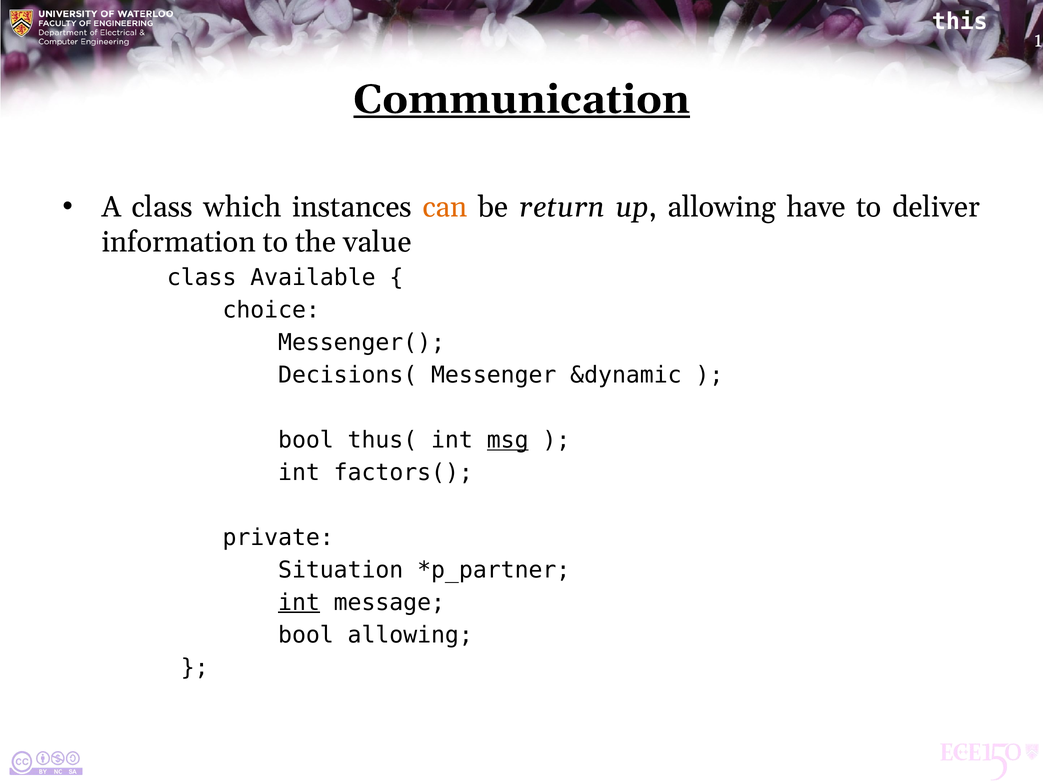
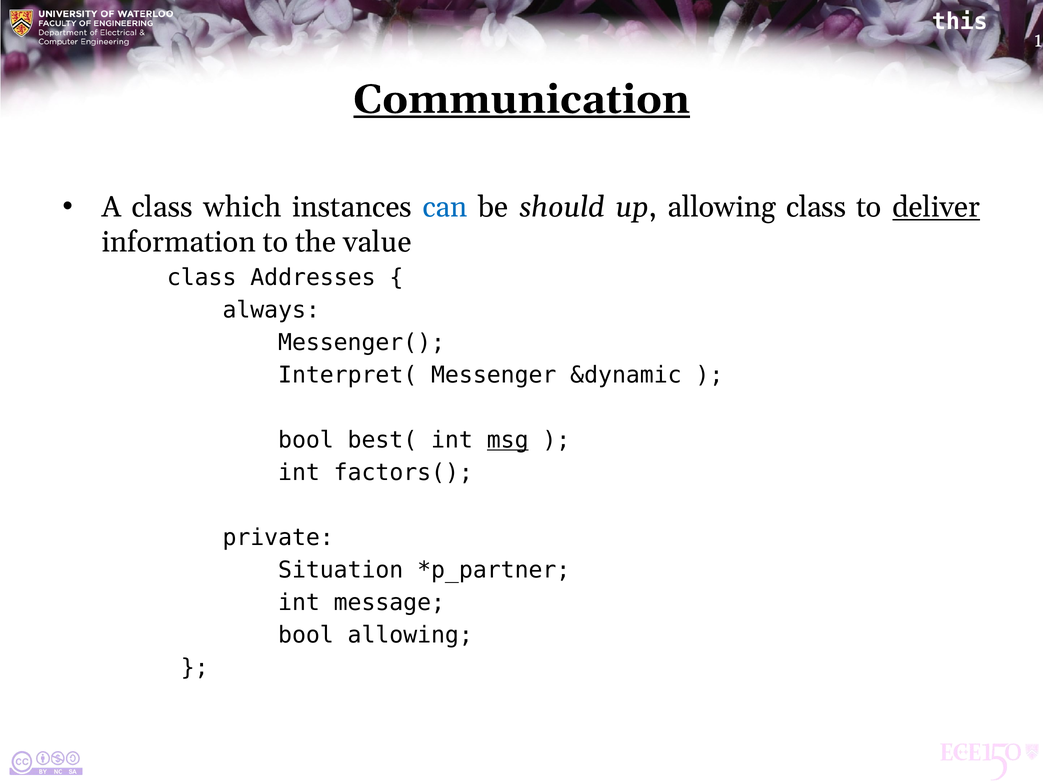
can colour: orange -> blue (445, 207)
return: return -> should (562, 207)
allowing have: have -> class (816, 207)
deliver underline: none -> present (936, 207)
Available: Available -> Addresses (313, 277)
choice: choice -> always (271, 310)
Decisions(: Decisions( -> Interpret( (348, 375)
thus(: thus( -> best( (382, 440)
int underline: present -> none (299, 602)
